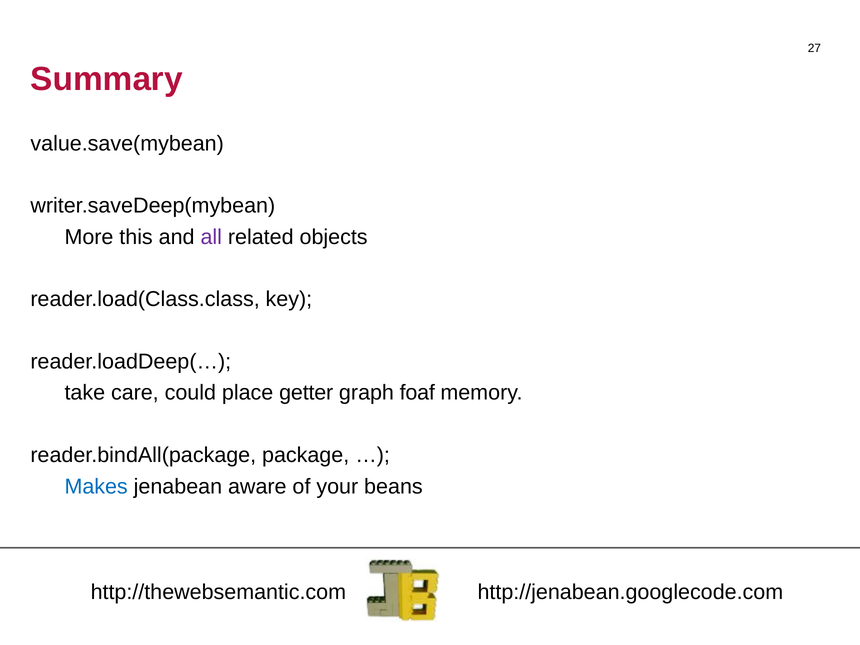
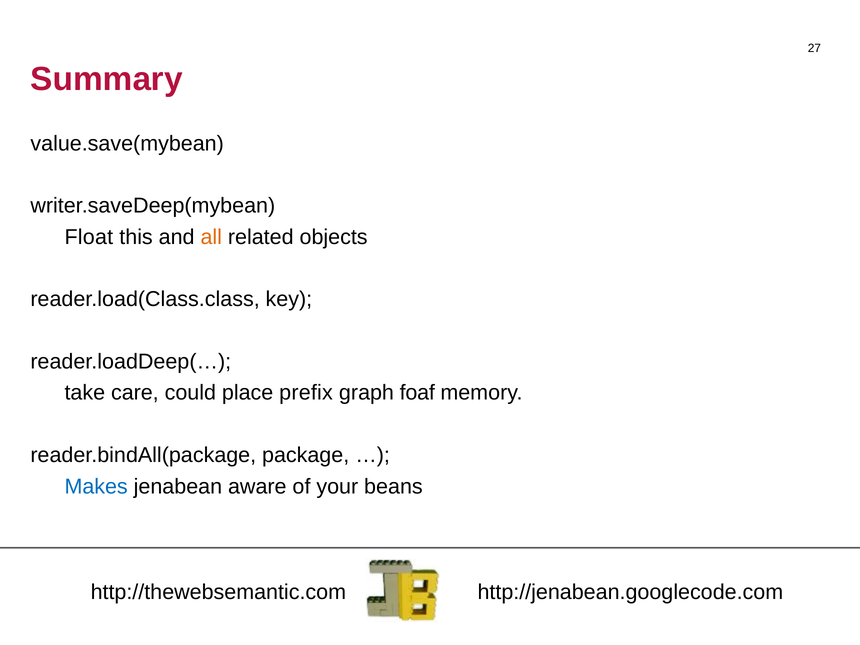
More: More -> Float (89, 237)
all colour: purple -> orange (211, 237)
getter: getter -> prefix (306, 393)
